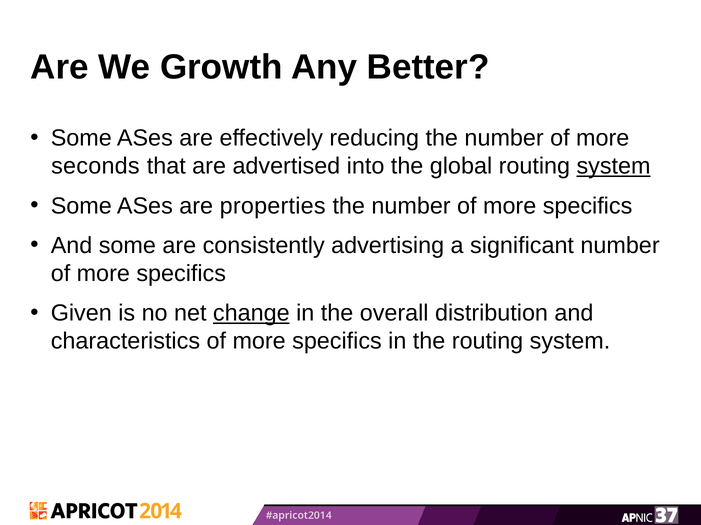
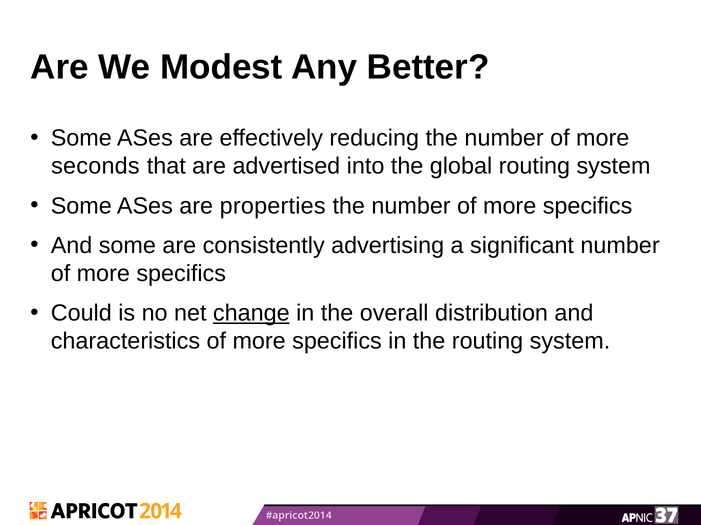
Growth: Growth -> Modest (221, 67)
system underline: present -> none (614, 166)
Given: Given -> Could (81, 314)
